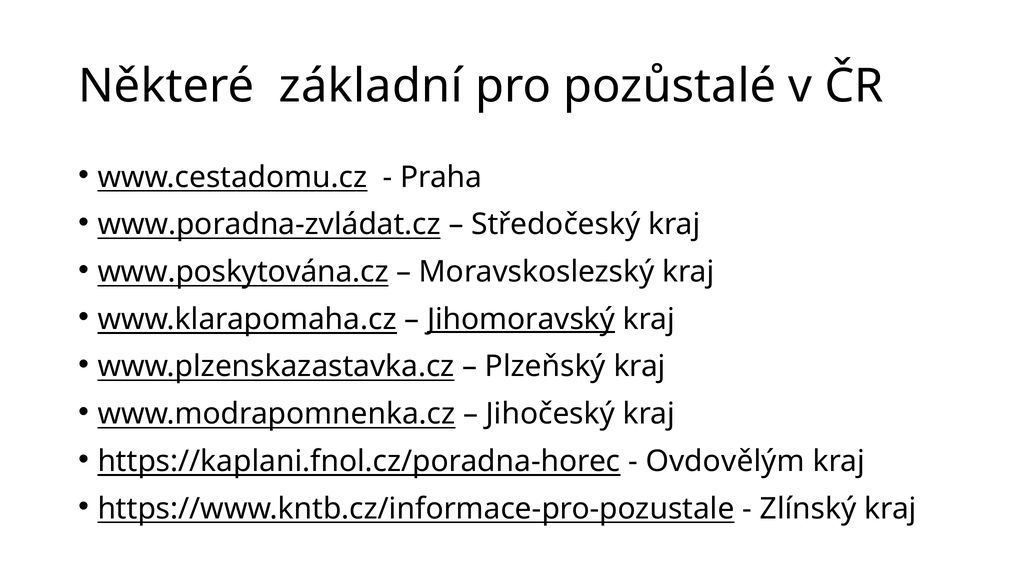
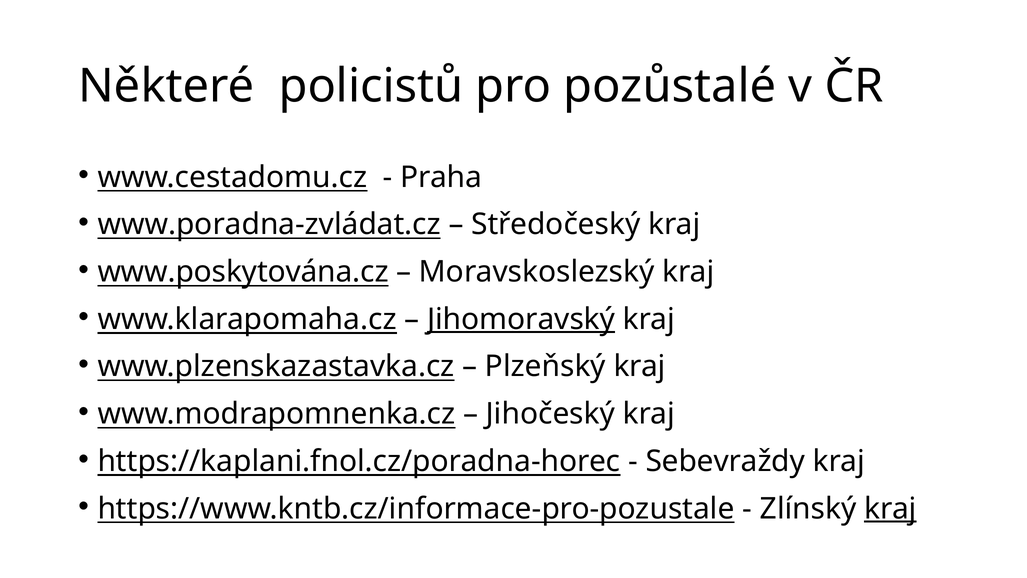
základní: základní -> policistů (371, 86)
Ovdovělým: Ovdovělým -> Sebevraždy (725, 461)
kraj underline: none -> present (890, 508)
